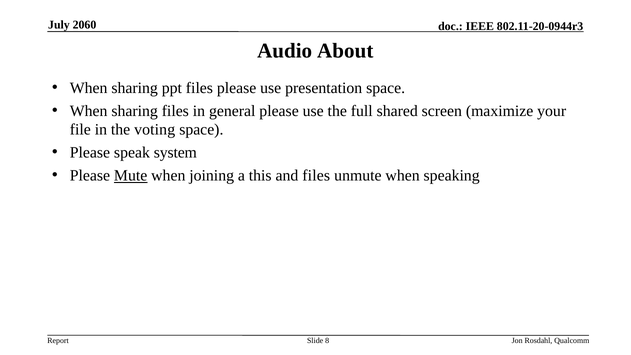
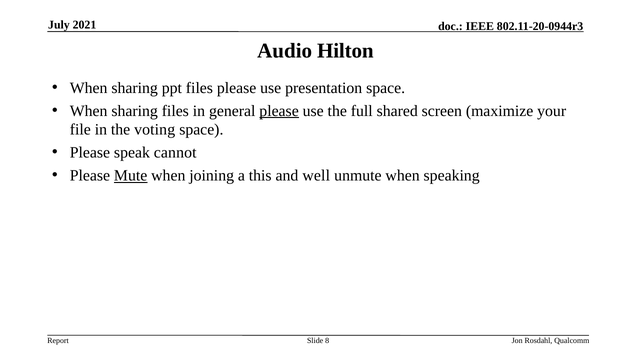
2060: 2060 -> 2021 (84, 25)
About: About -> Hilton (345, 51)
please underline: none -> present (279, 111)
system: system -> cannot (175, 153)
and files: files -> well (316, 175)
